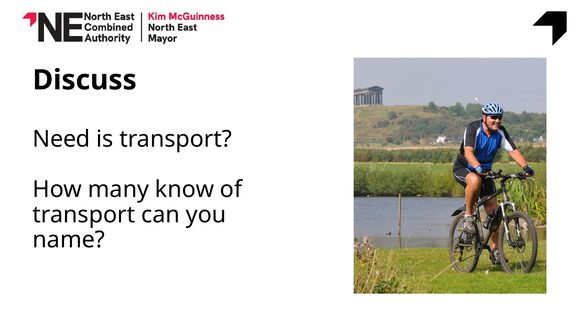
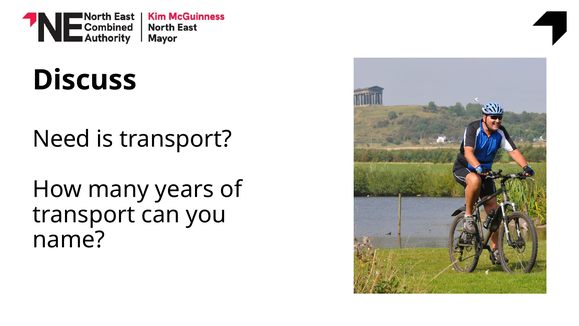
know: know -> years (184, 189)
